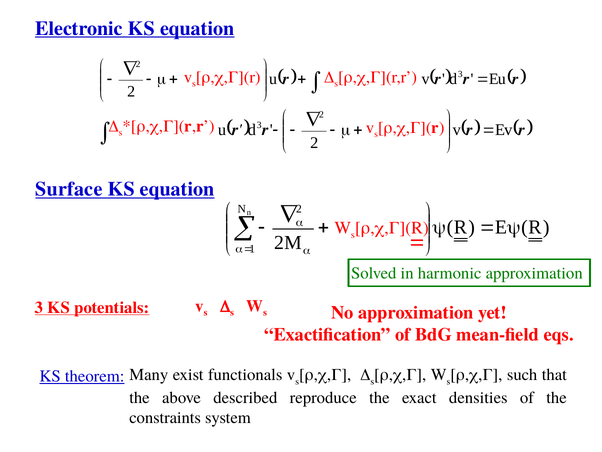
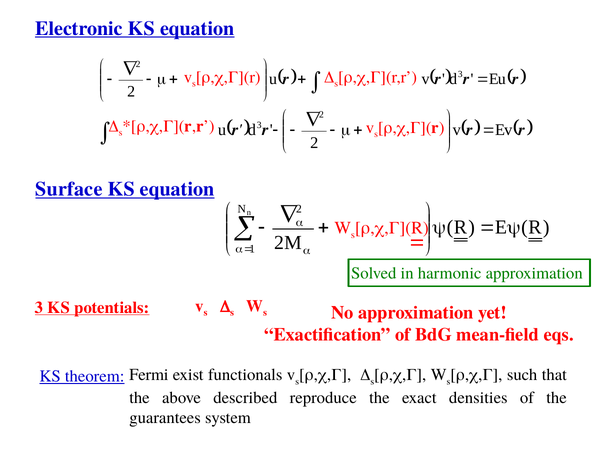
Many: Many -> Fermi (149, 374)
constraints: constraints -> guarantees (165, 417)
